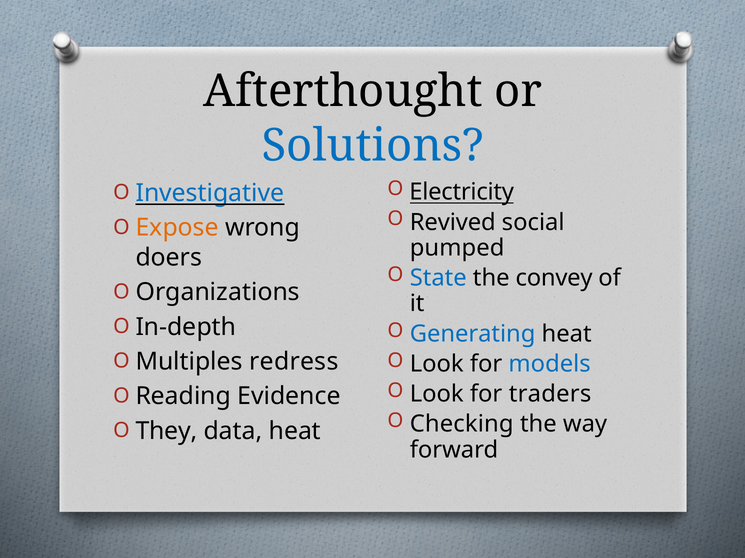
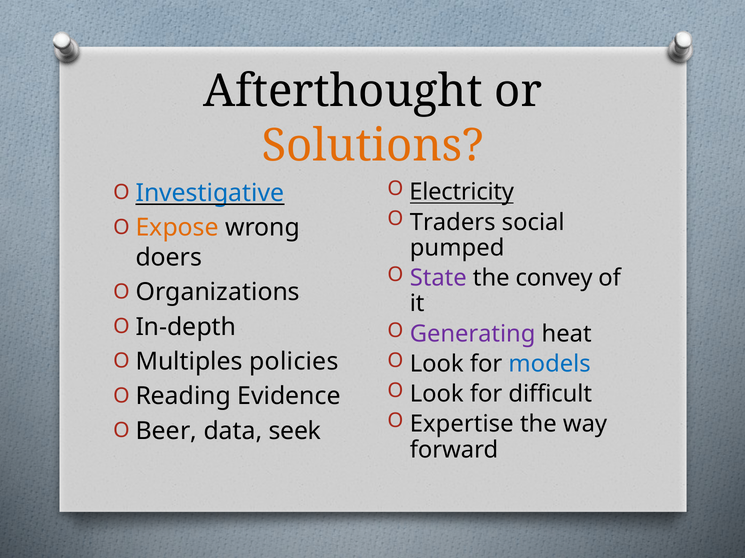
Solutions colour: blue -> orange (373, 146)
Revived: Revived -> Traders (453, 222)
State colour: blue -> purple (438, 278)
Generating colour: blue -> purple (473, 334)
redress: redress -> policies (294, 362)
traders: traders -> difficult (550, 394)
Checking: Checking -> Expertise (462, 425)
They: They -> Beer (166, 432)
data heat: heat -> seek (295, 432)
